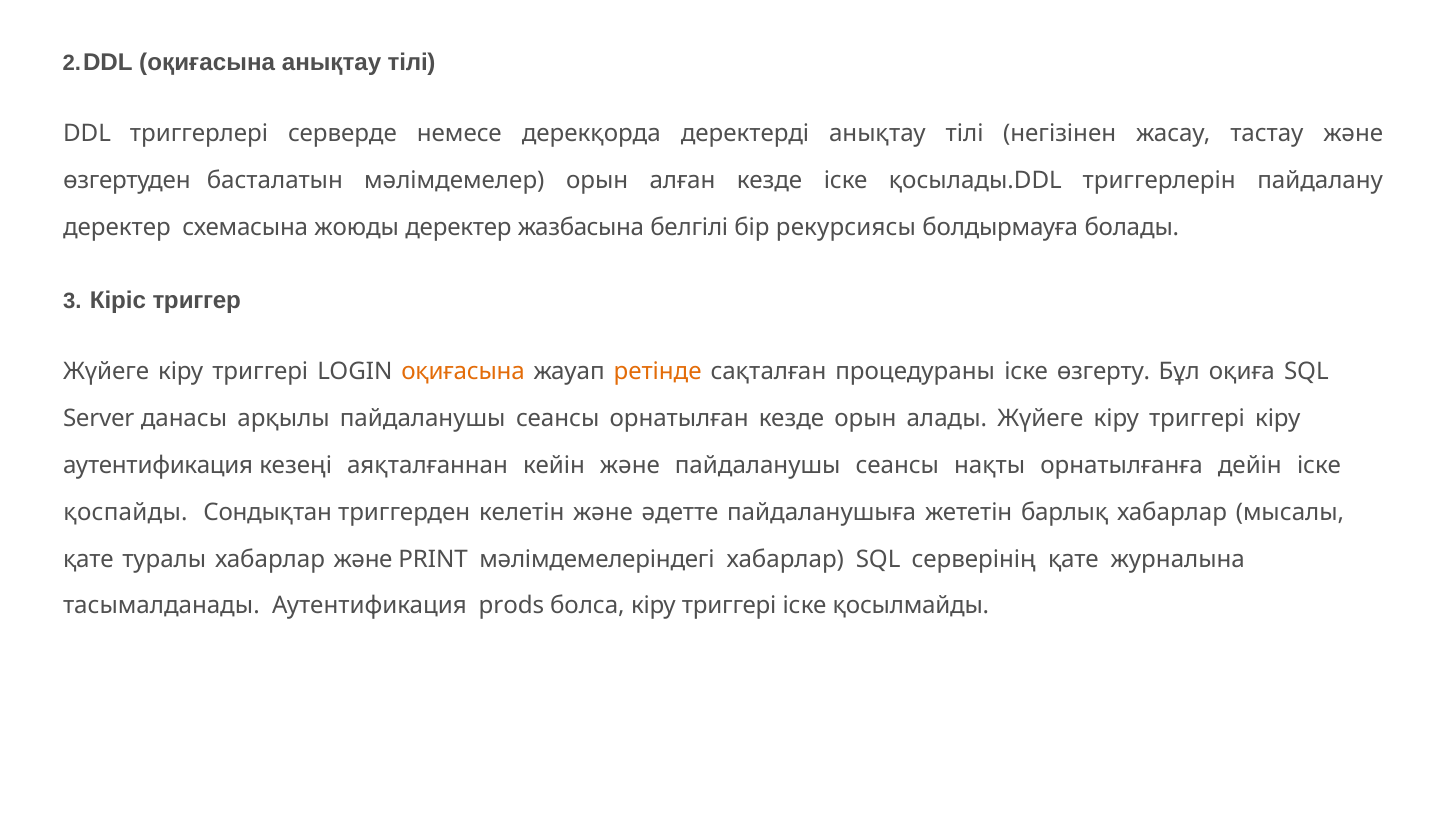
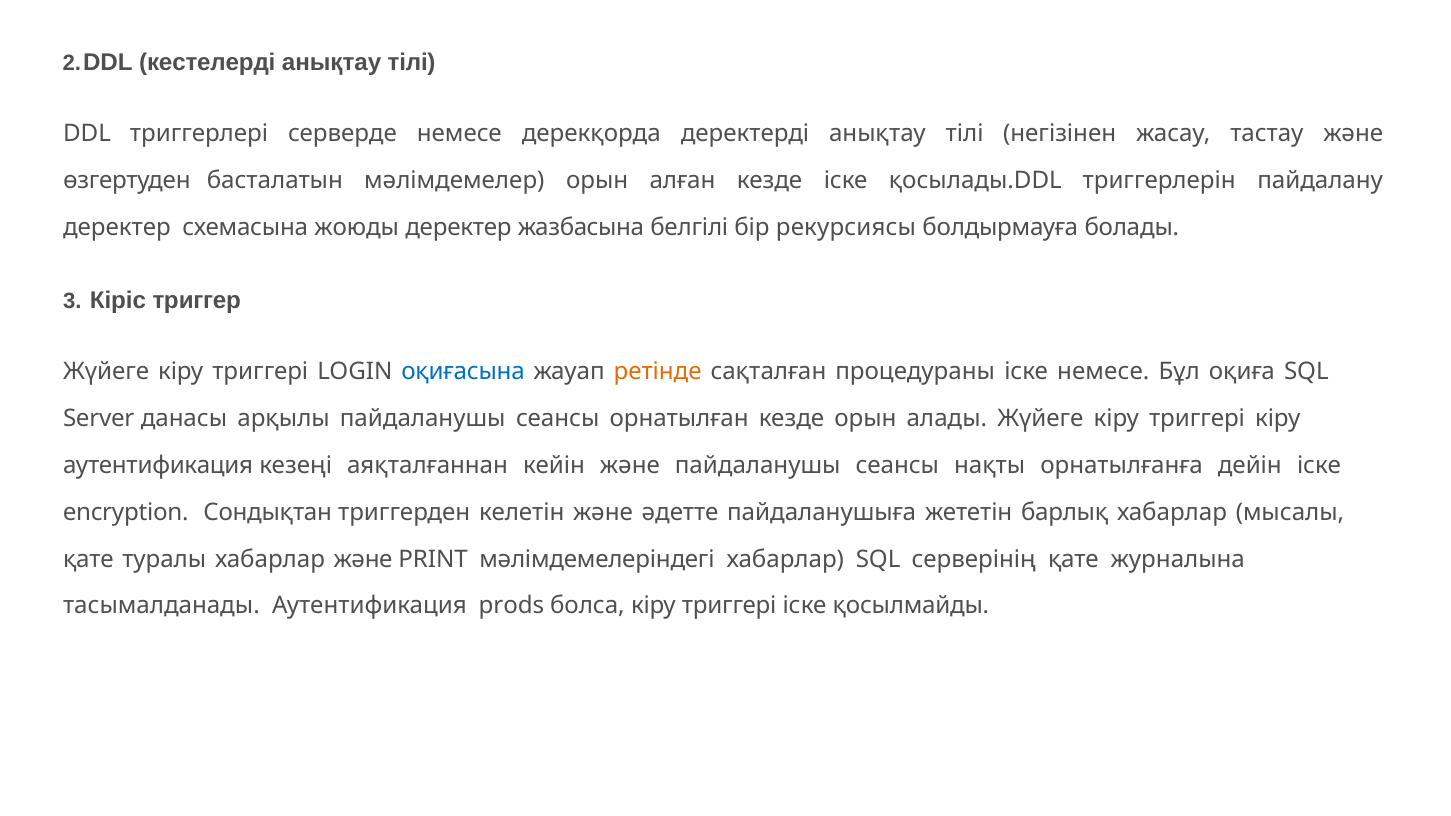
оқиғасына: оқиғасына -> кестелерді (207, 62)
оқиғасына colour: orange -> blue (463, 371)
іске өзгерту: өзгерту -> немесе (1103, 371)
қоспайды: қоспайды -> encryption (126, 512)
